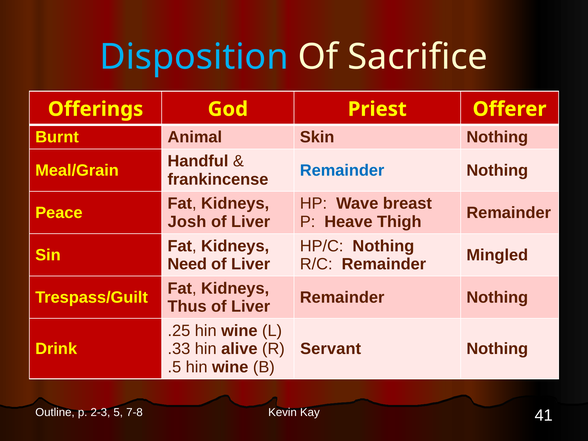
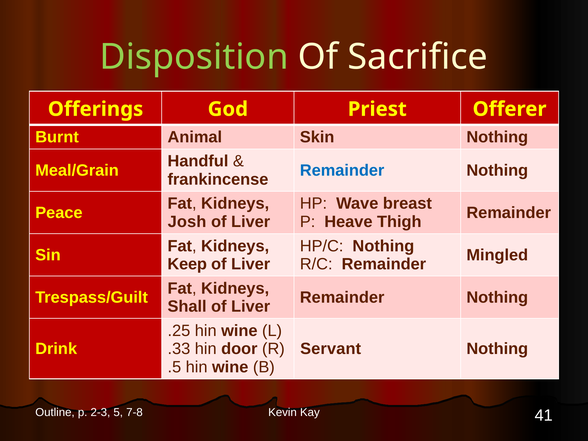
Disposition colour: light blue -> light green (194, 57)
Need: Need -> Keep (187, 264)
Thus: Thus -> Shall (187, 307)
alive: alive -> door (239, 349)
